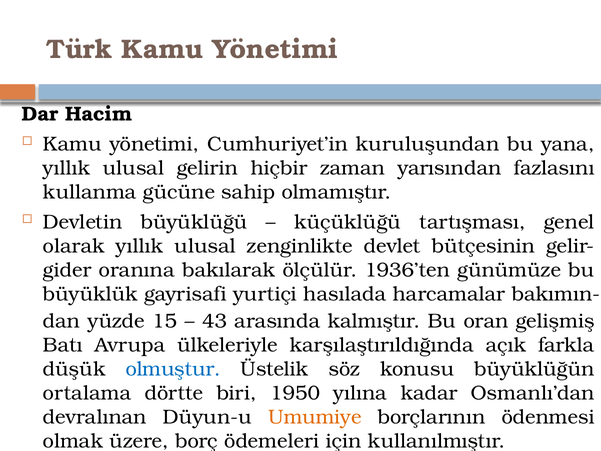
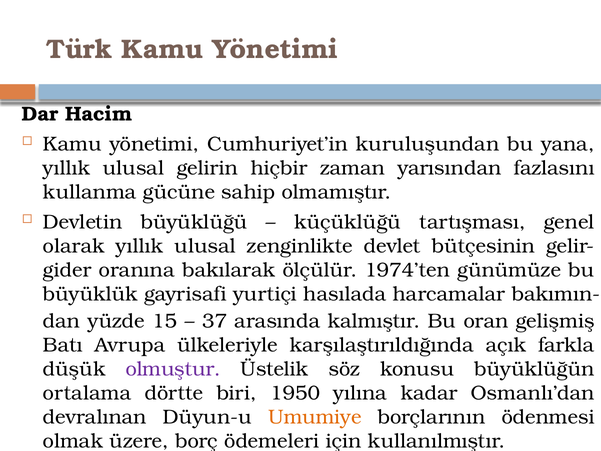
1936’ten: 1936’ten -> 1974’ten (407, 270)
43: 43 -> 37 (215, 321)
olmuştur colour: blue -> purple (173, 369)
